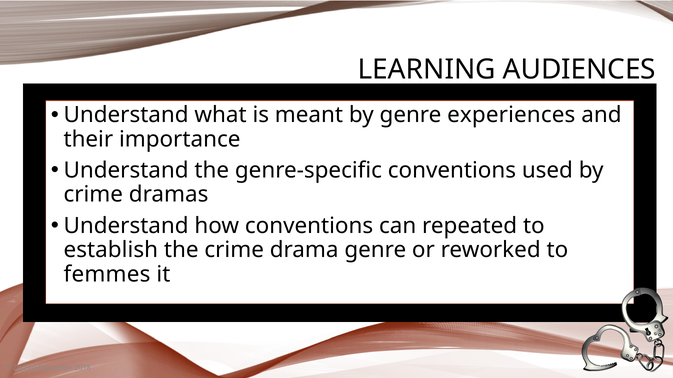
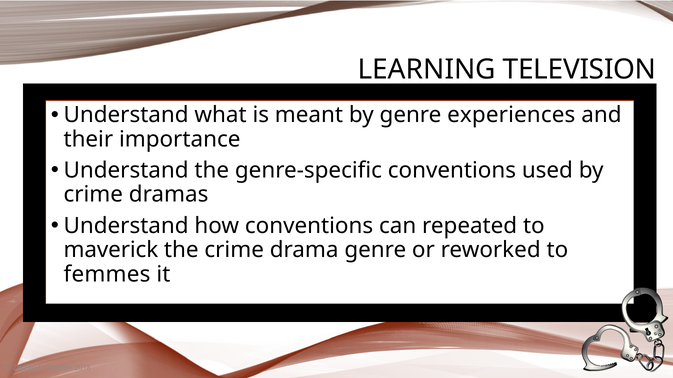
AUDIENCES: AUDIENCES -> TELEVISION (580, 69)
establish: establish -> maverick (111, 250)
